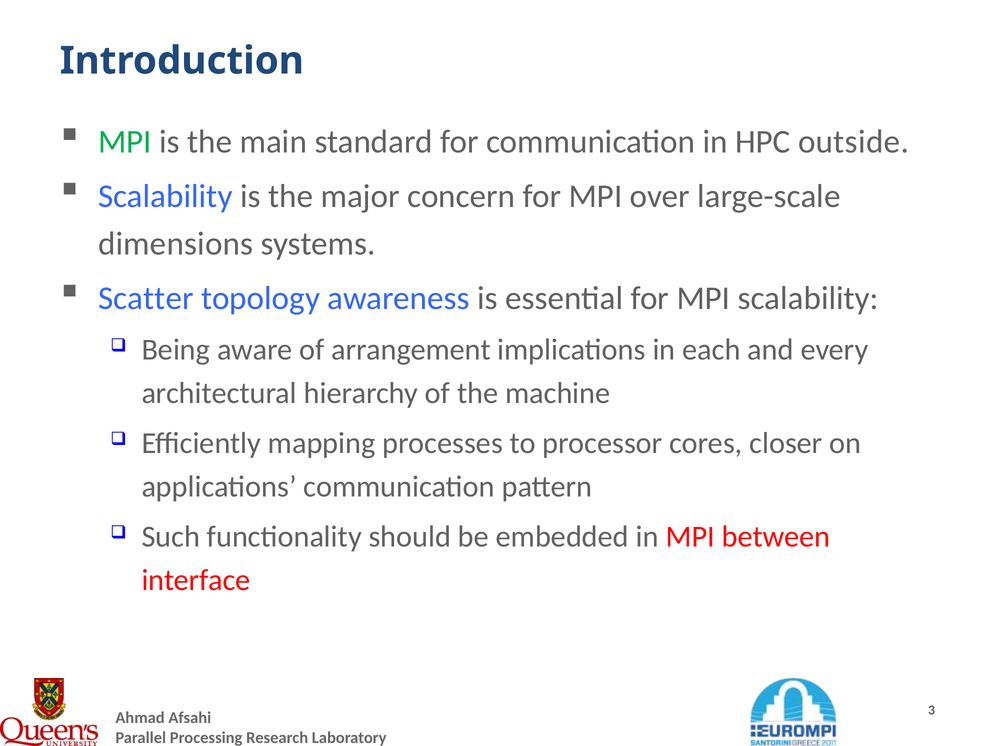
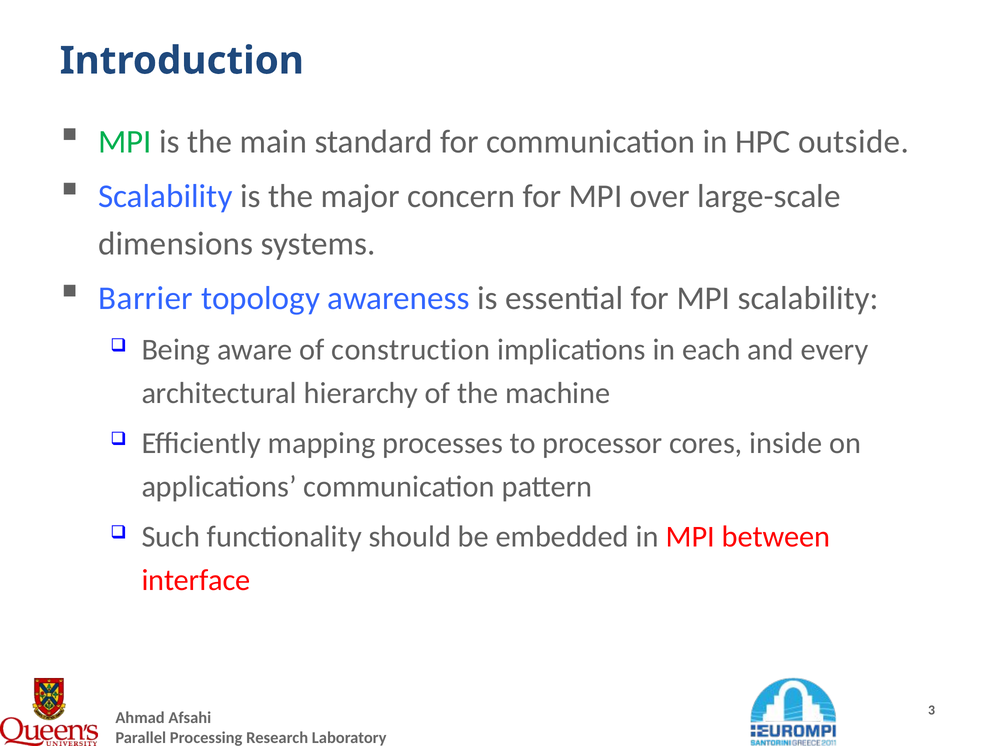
Scatter: Scatter -> Barrier (146, 298)
arrangement: arrangement -> construction (411, 349)
closer: closer -> inside (786, 443)
